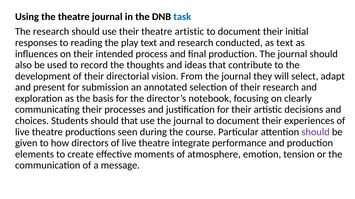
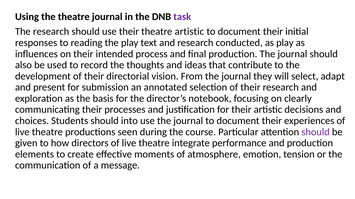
task colour: blue -> purple (182, 17)
as text: text -> play (285, 43)
should that: that -> into (129, 121)
